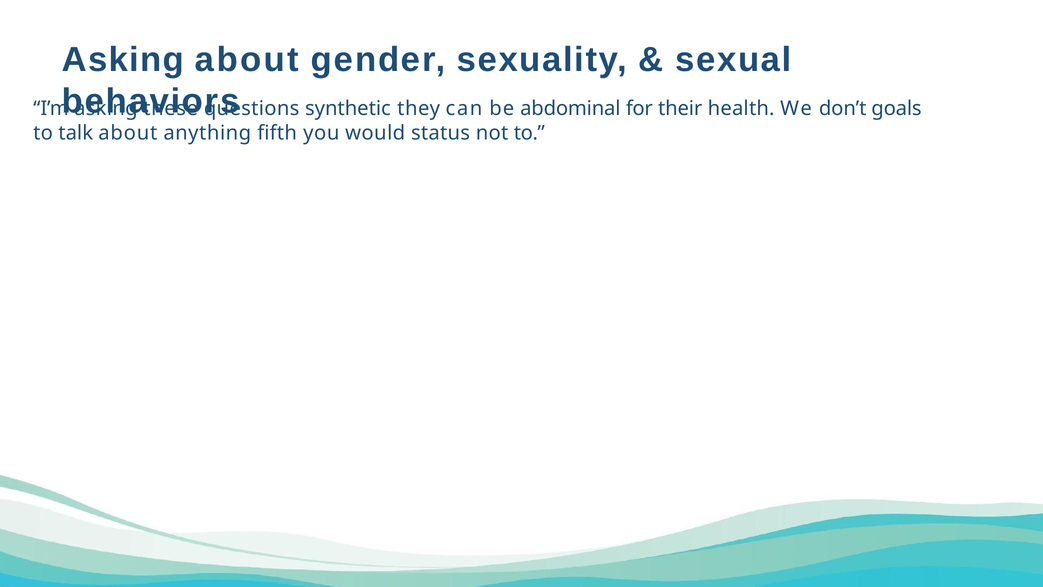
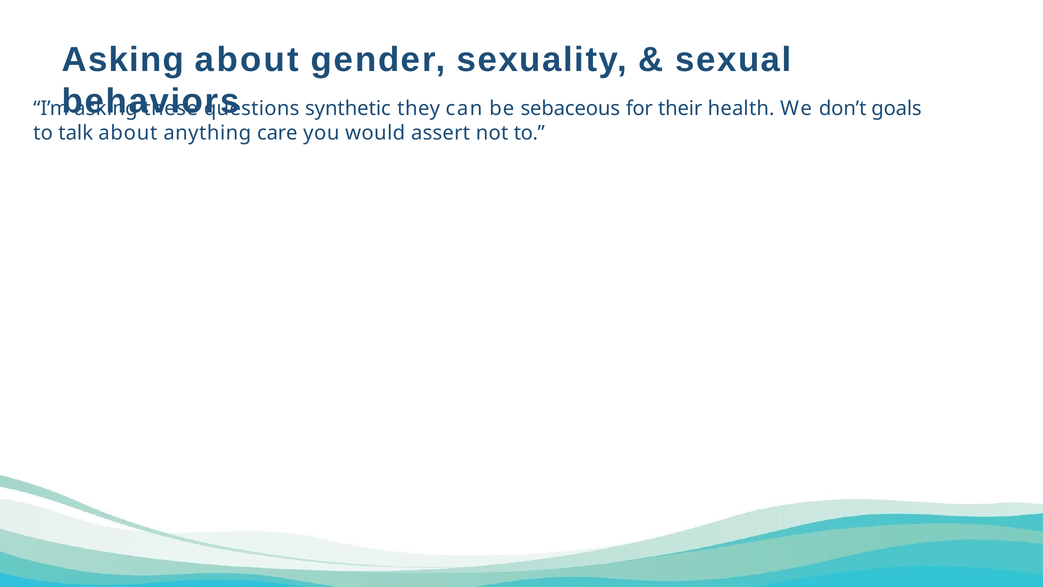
abdominal: abdominal -> sebaceous (570, 109)
ﬁfth: ﬁfth -> care (277, 133)
status: status -> assert (441, 133)
